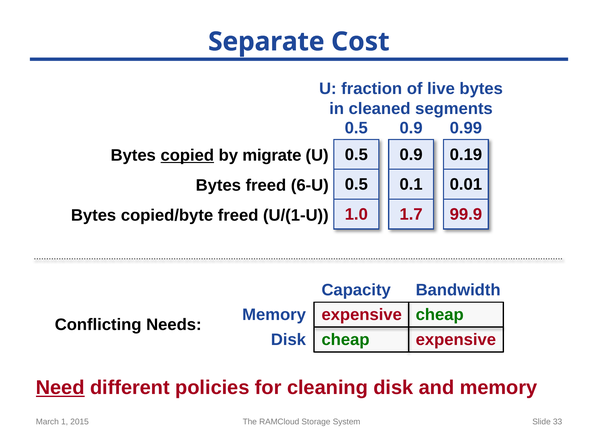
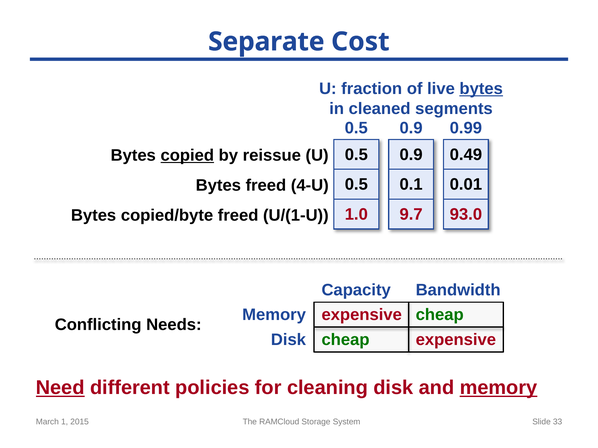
bytes underline: none -> present (481, 89)
0.19: 0.19 -> 0.49 (466, 155)
migrate: migrate -> reissue (272, 156)
6-U: 6-U -> 4-U (310, 186)
1.7: 1.7 -> 9.7 (411, 215)
99.9: 99.9 -> 93.0 (466, 215)
memory underline: none -> present (499, 388)
